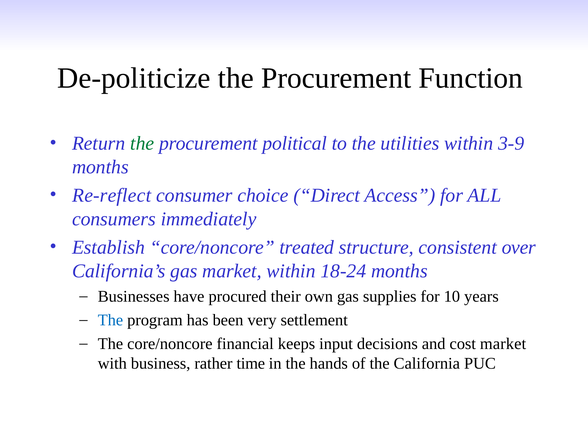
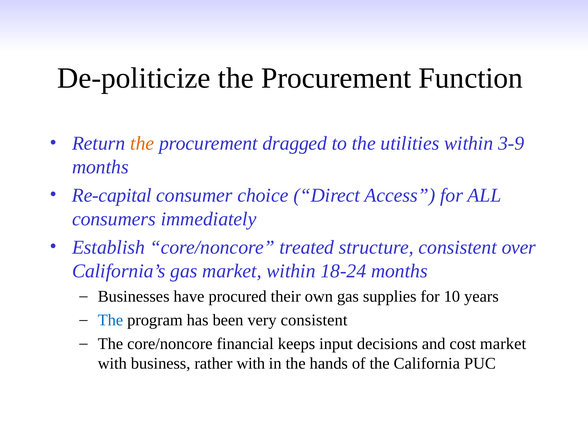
the colour: green -> orange (142, 143)
political: political -> dragged (295, 143)
Re-reflect: Re-reflect -> Re-capital (112, 195)
very settlement: settlement -> consistent (314, 320)
rather time: time -> with (251, 363)
